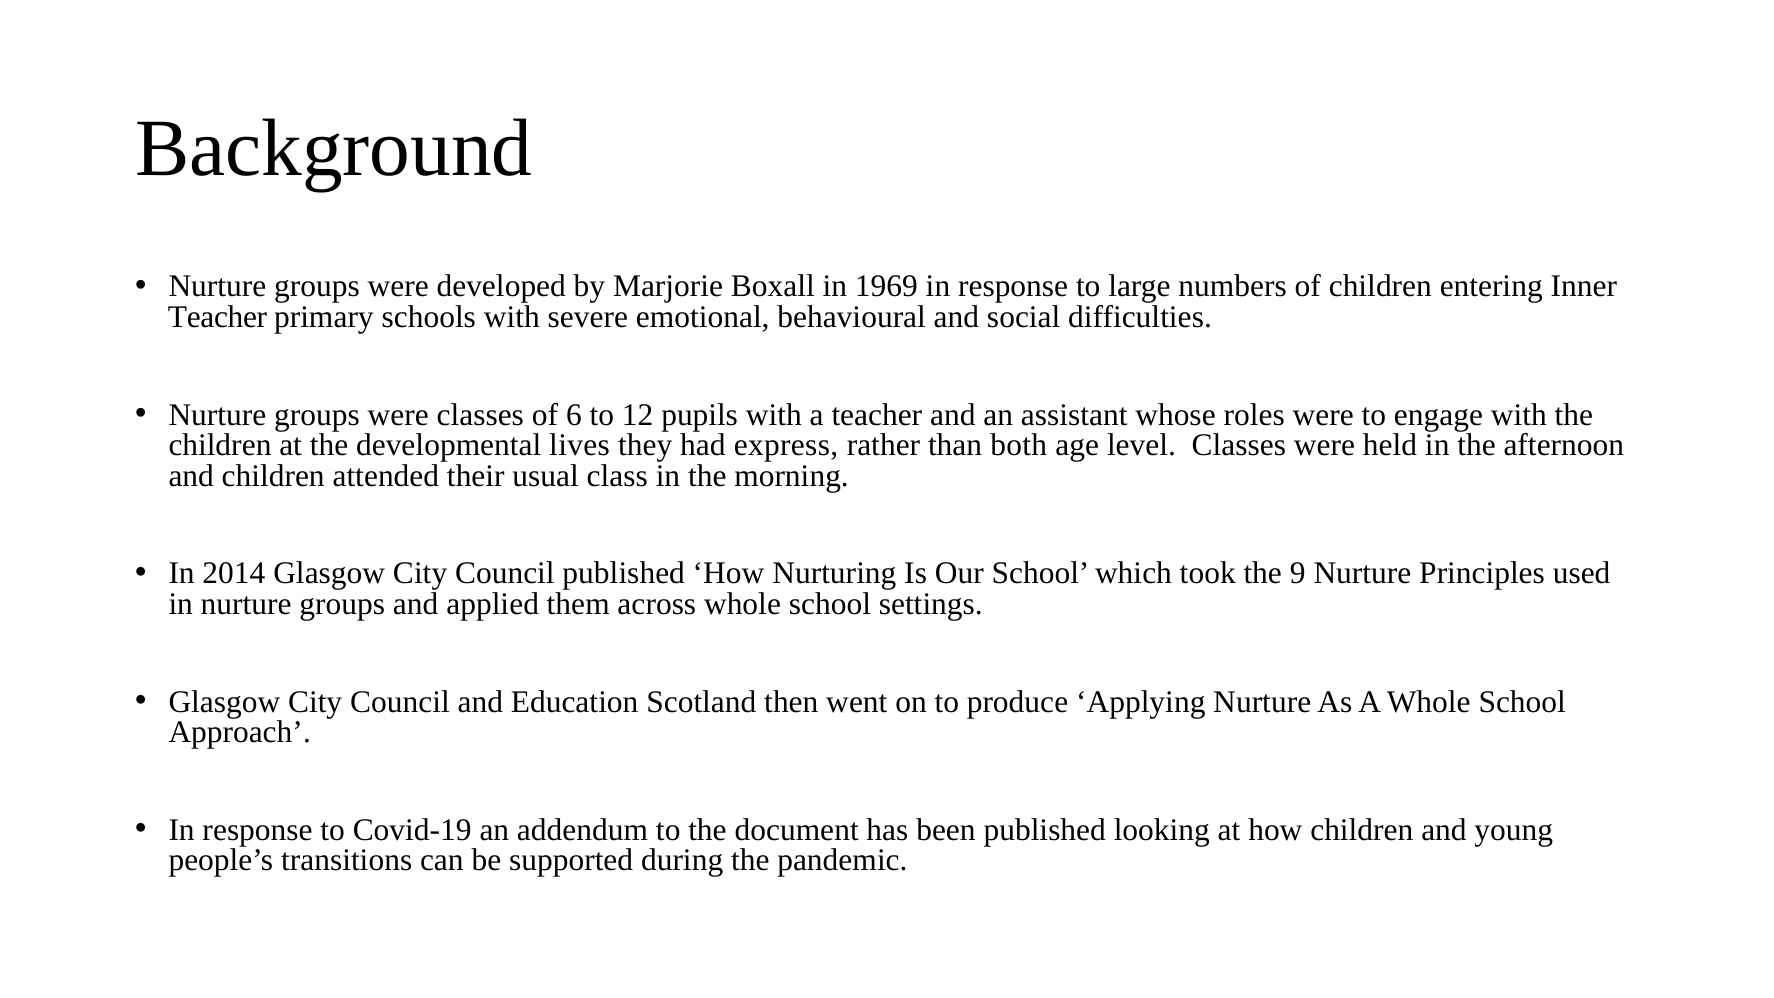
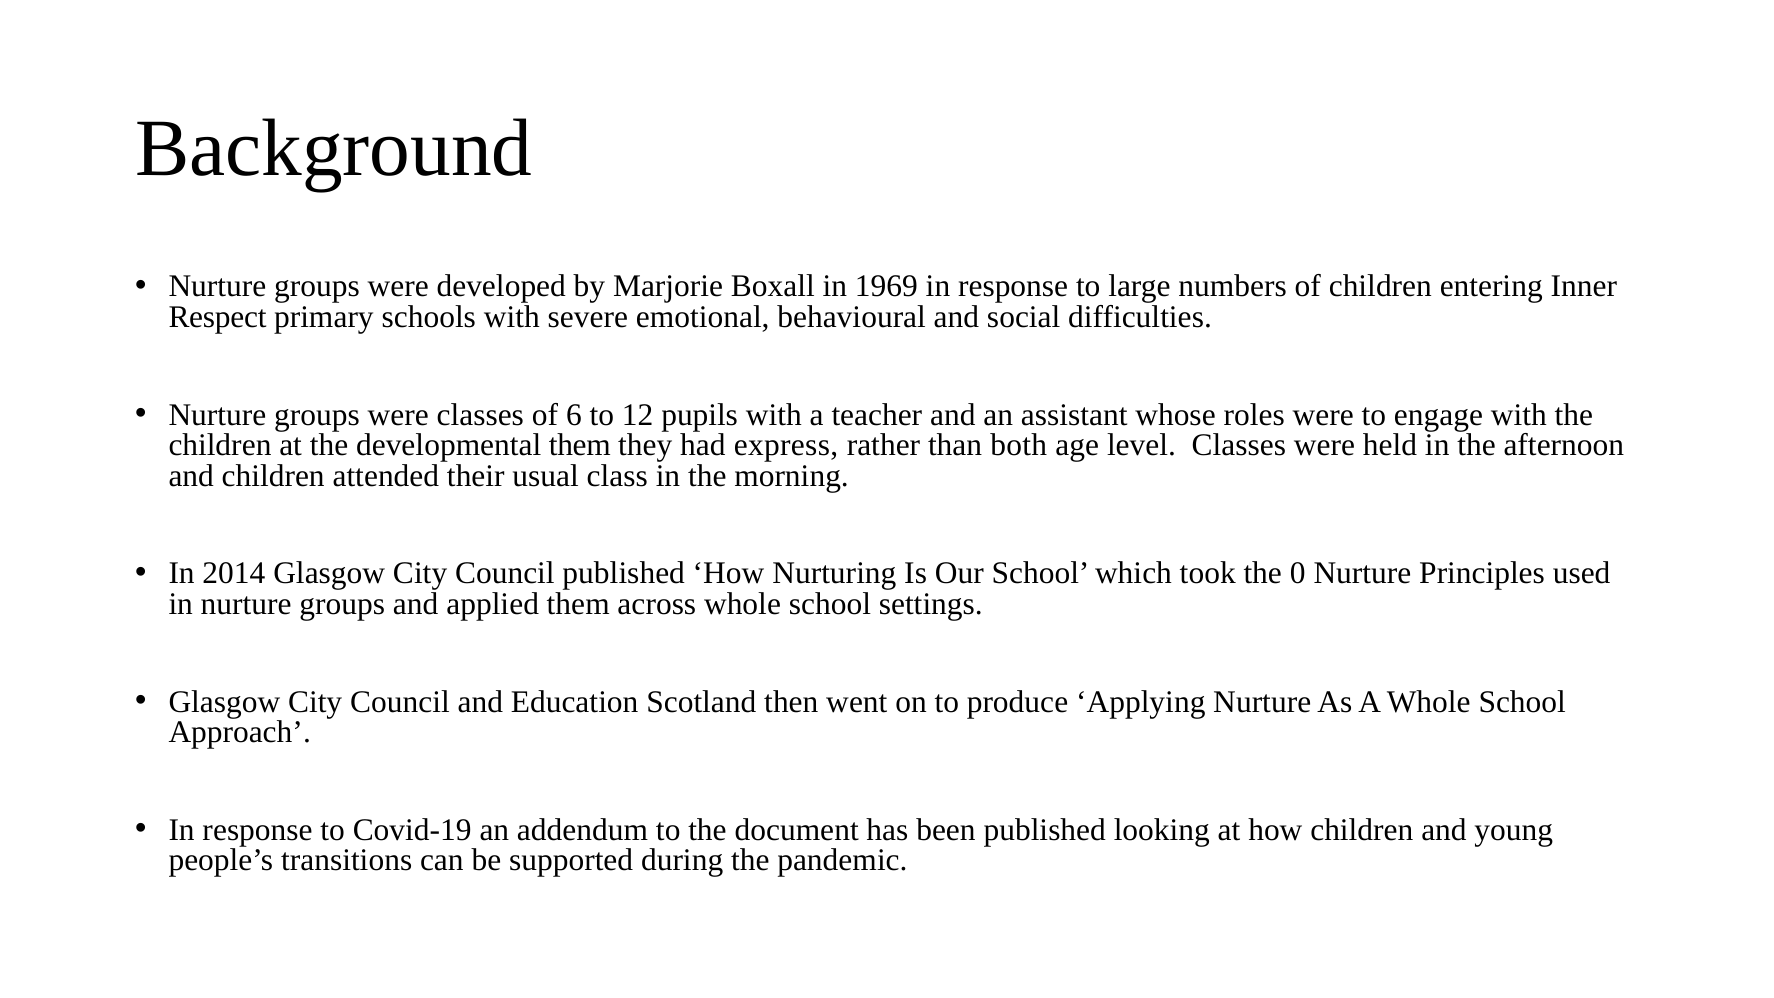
Teacher: Teacher -> Respect (217, 317)
developmental lives: lives -> them (580, 445)
9: 9 -> 0 (1298, 573)
